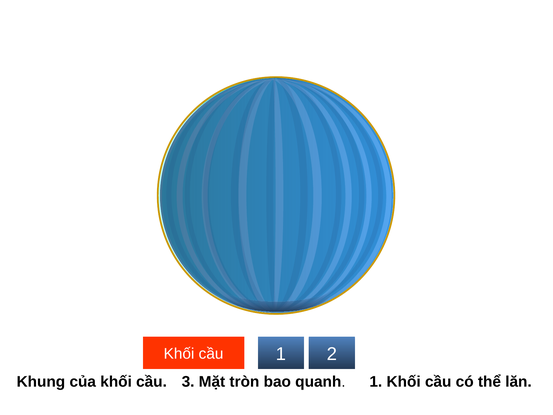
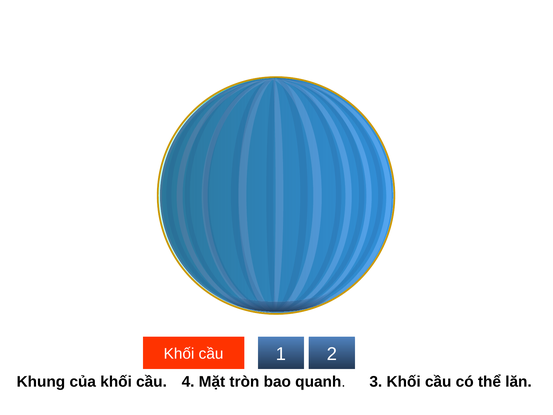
3: 3 -> 4 (188, 382)
quanh 1: 1 -> 3 (376, 382)
